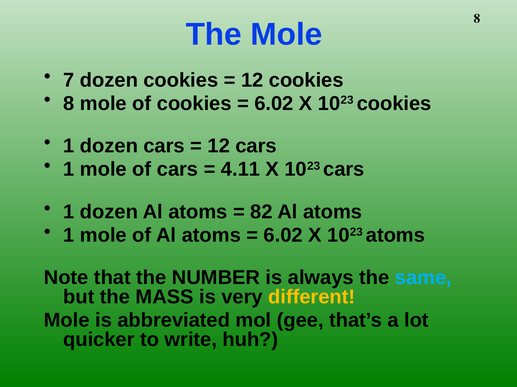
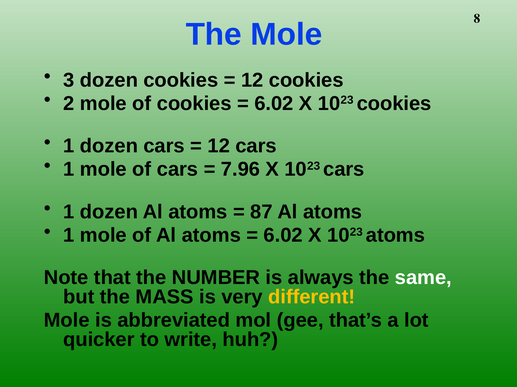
7: 7 -> 3 (69, 80)
8: 8 -> 2 (69, 104)
4.11: 4.11 -> 7.96 (240, 170)
82: 82 -> 87 (261, 212)
same colour: light blue -> white (423, 278)
